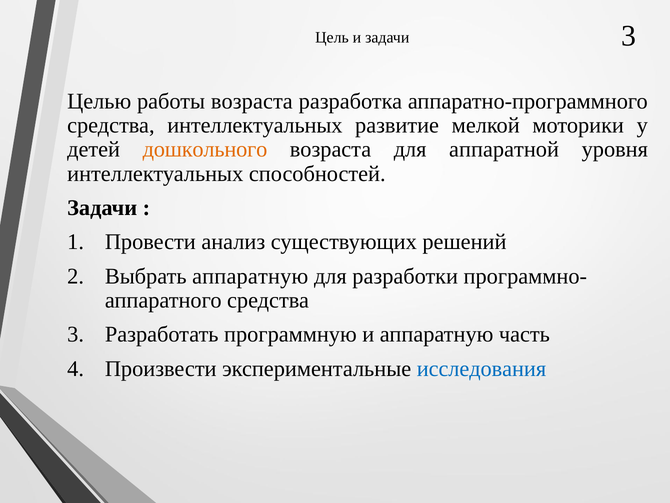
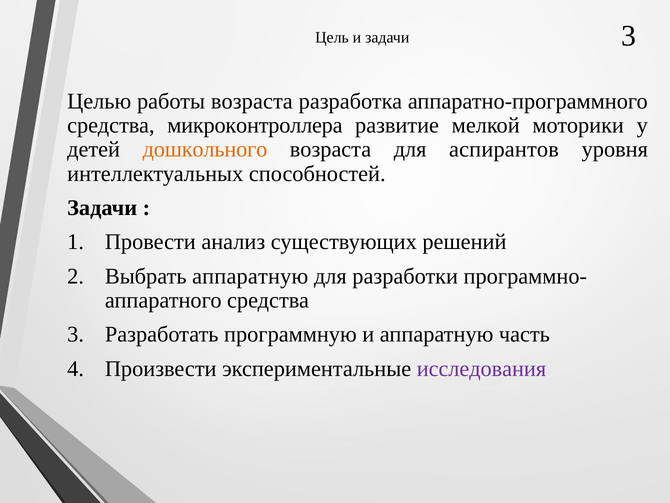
средства интеллектуальных: интеллектуальных -> микроконтроллера (255, 125)
аппаратной: аппаратной -> аспирантов (504, 149)
исследования colour: blue -> purple (481, 368)
